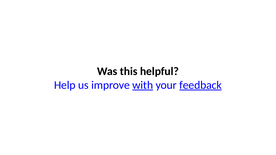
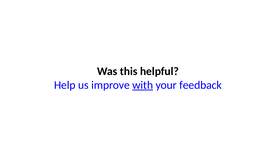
feedback underline: present -> none (201, 85)
